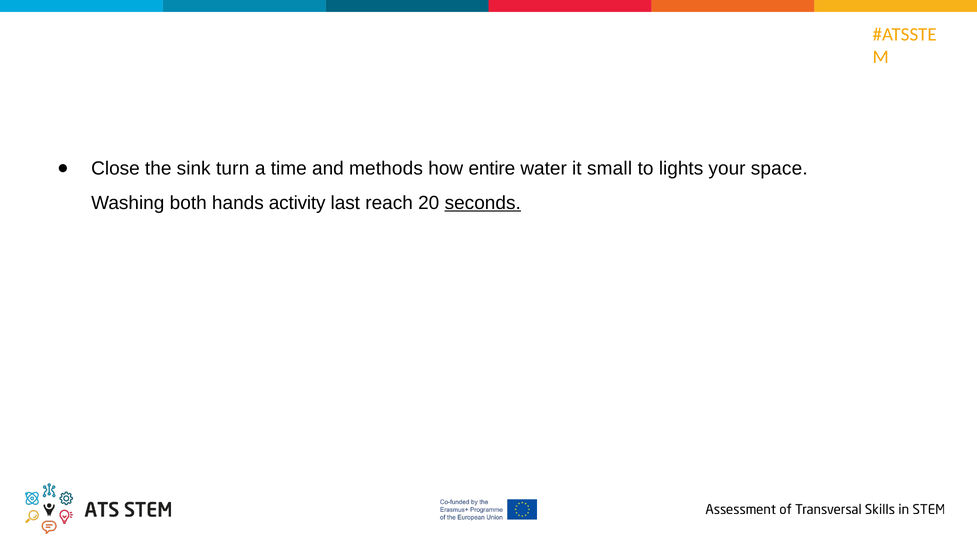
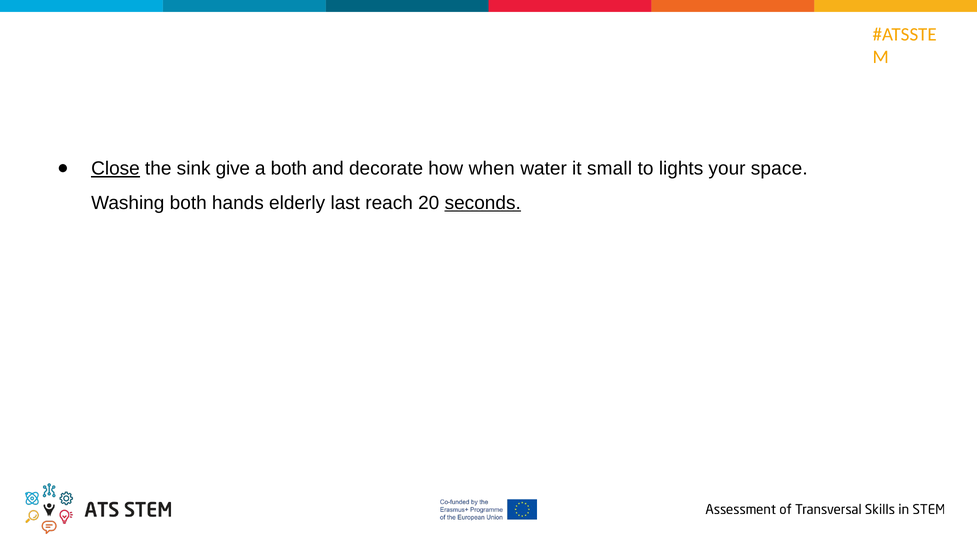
Close underline: none -> present (115, 168)
turn: turn -> give (233, 168)
a time: time -> both (289, 168)
methods: methods -> decorate (386, 168)
entire: entire -> when (492, 168)
activity: activity -> elderly (297, 203)
